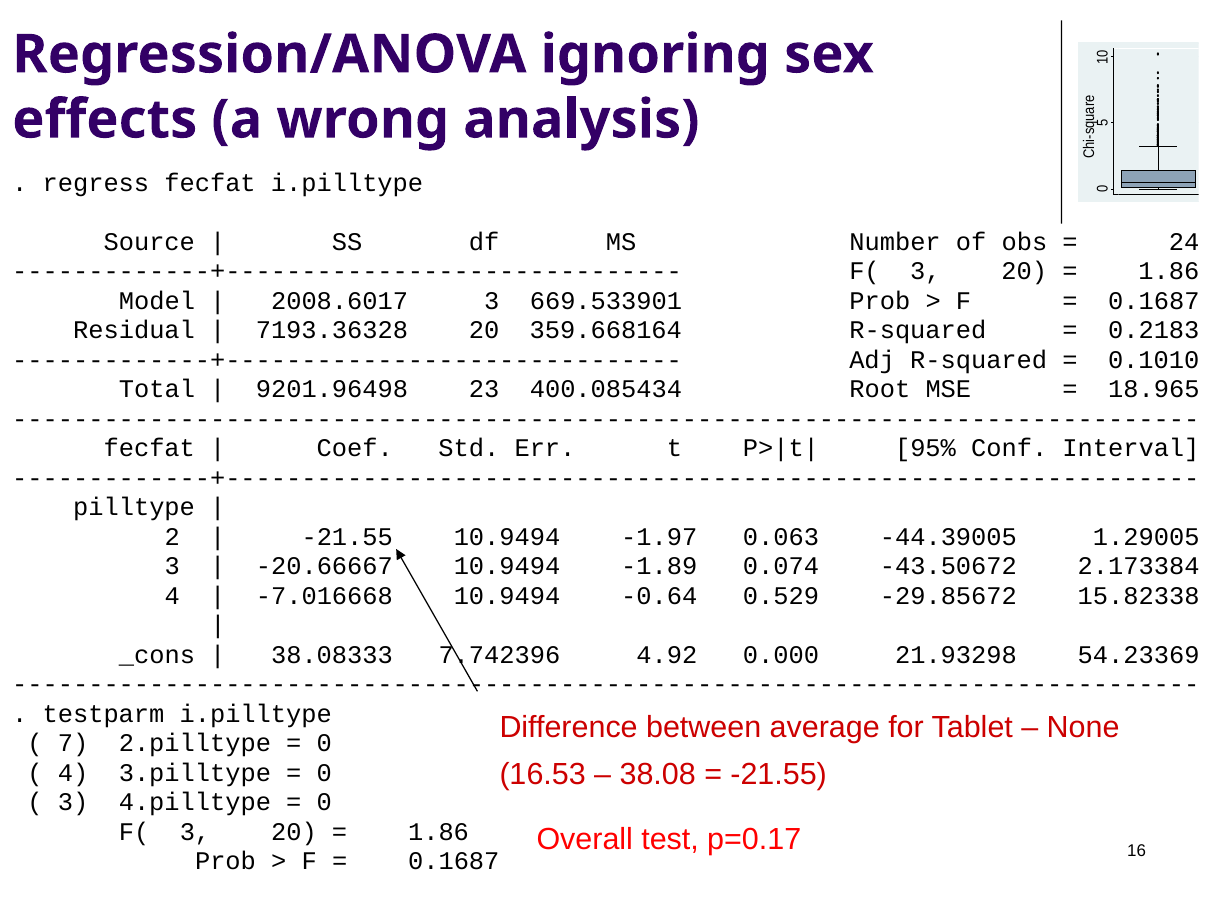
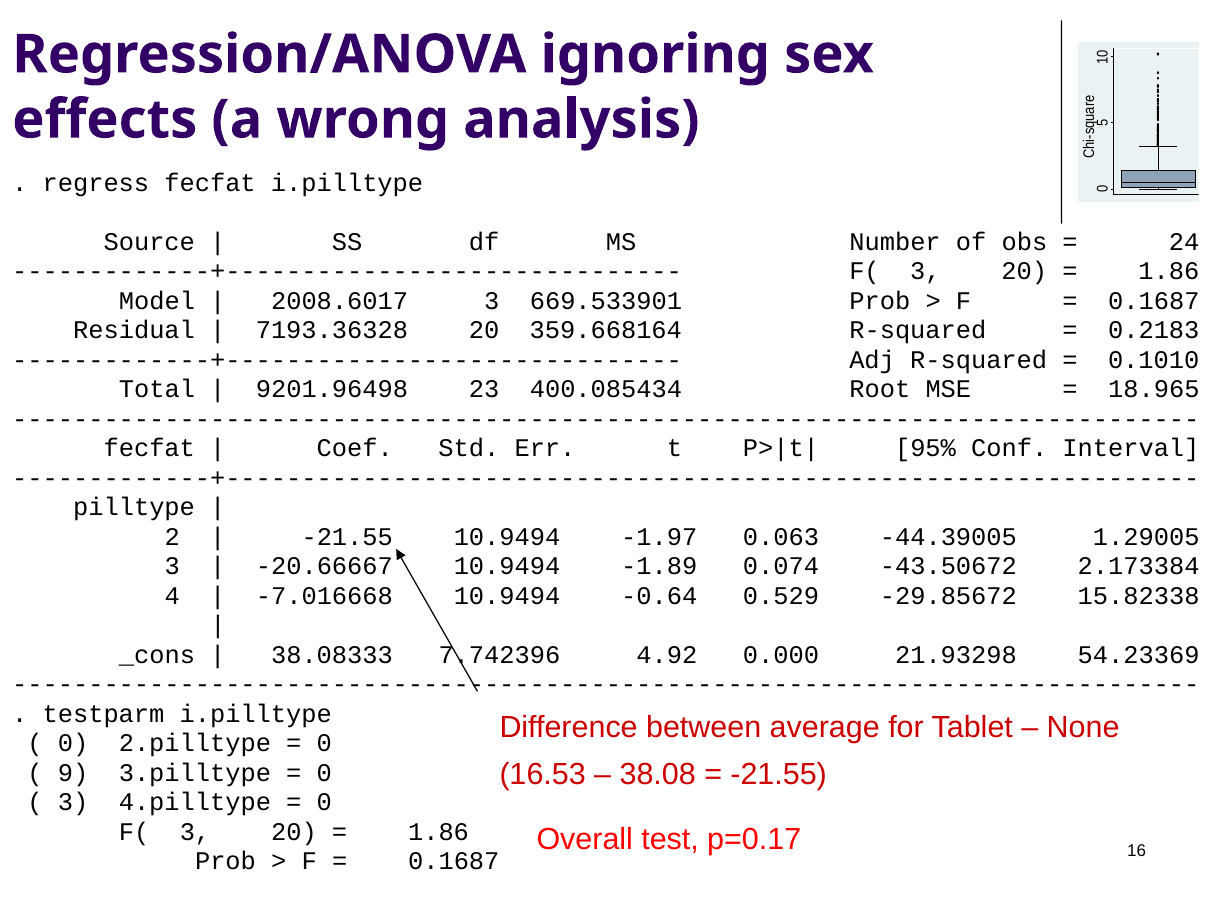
7: 7 -> 0 (73, 743)
4: 4 -> 9 (73, 772)
